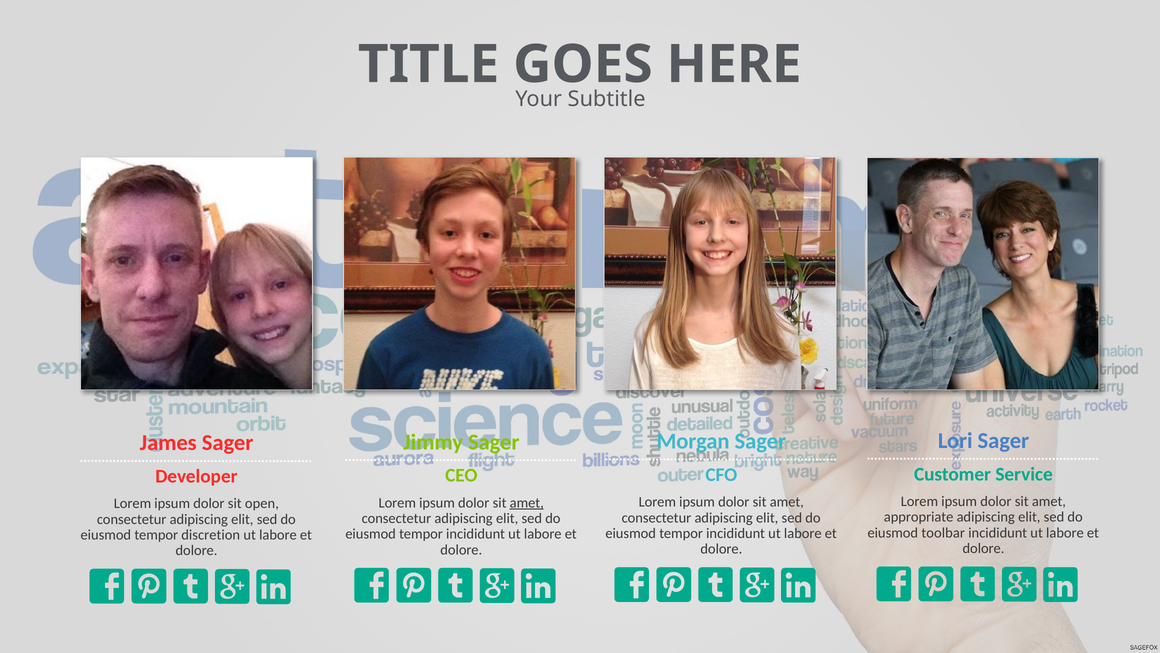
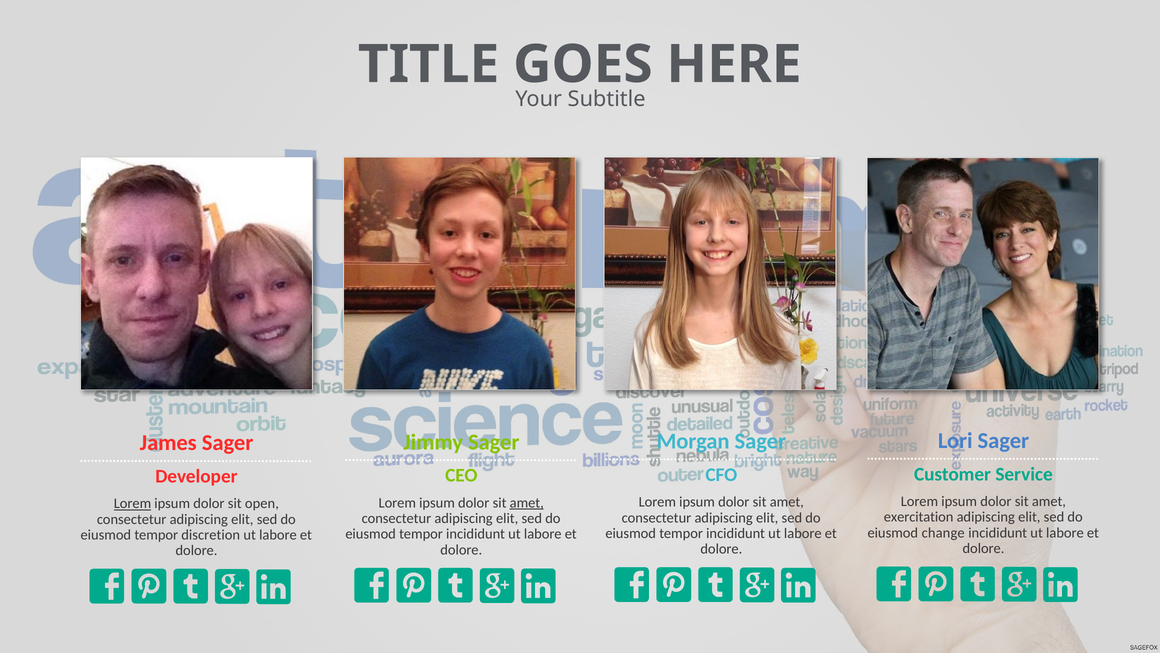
Lorem underline: none -> present (133, 503)
appropriate: appropriate -> exercitation (919, 517)
toolbar: toolbar -> change (943, 532)
